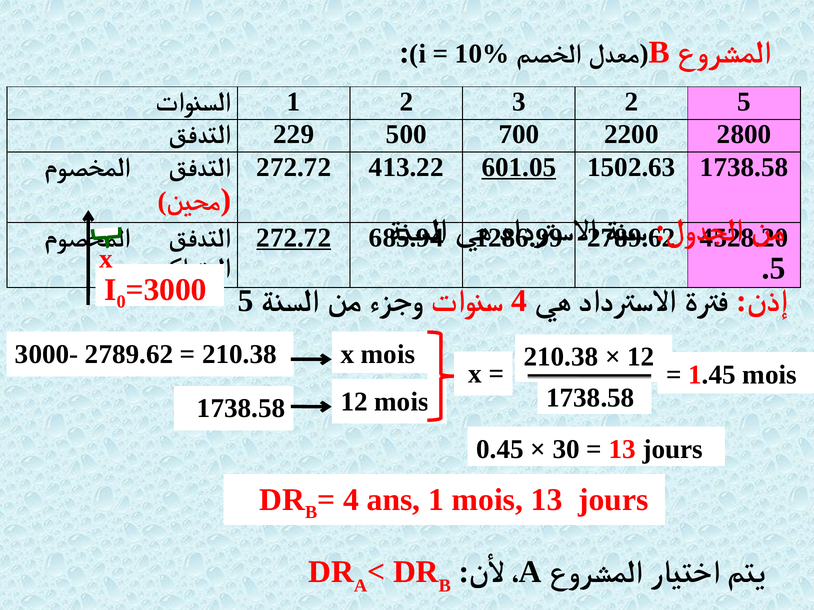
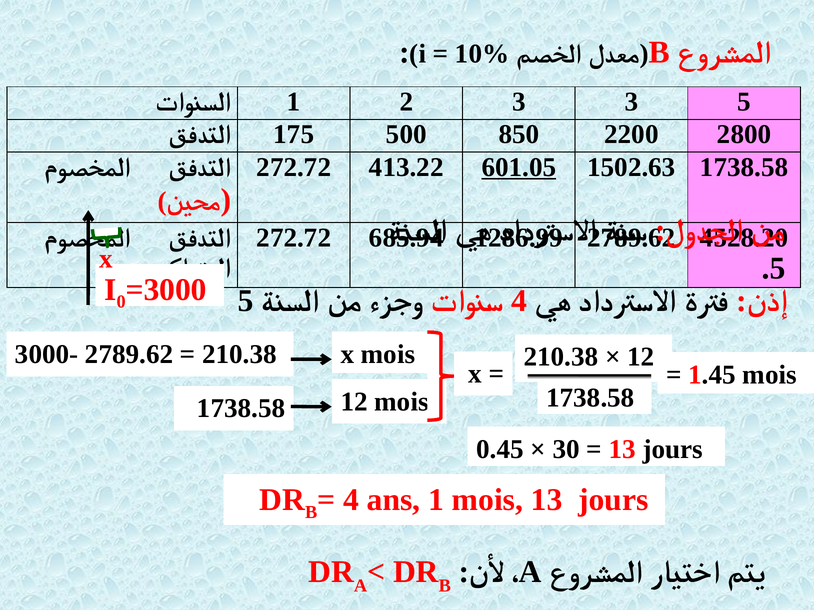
3 2: 2 -> 3 (631, 102)
229: 229 -> 175 (294, 135)
700: 700 -> 850 (519, 135)
272.72 underline: present -> none (294, 238)
